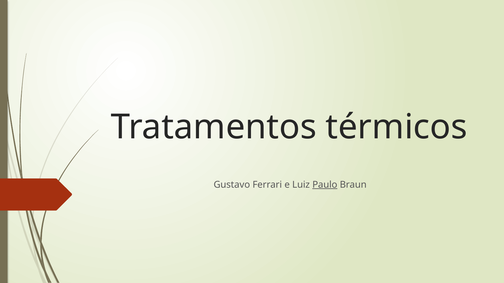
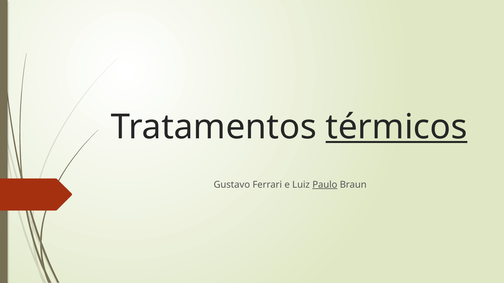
térmicos underline: none -> present (397, 127)
